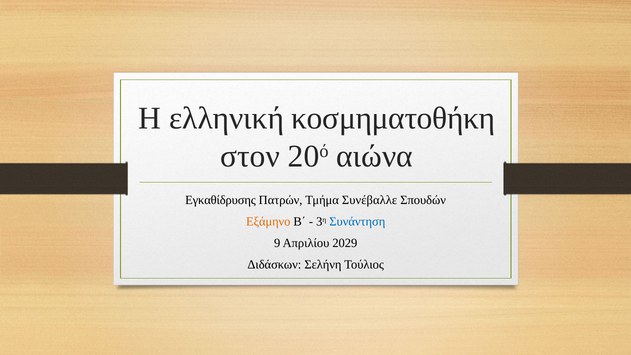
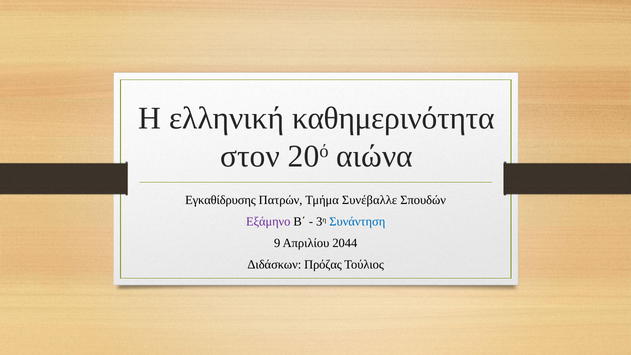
κοσμηματοθήκη: κοσμηματοθήκη -> καθημερινότητα (393, 118)
Εξάμηνο colour: orange -> purple (268, 222)
2029: 2029 -> 2044 (345, 243)
Σελήνη: Σελήνη -> Πρόζας (323, 265)
